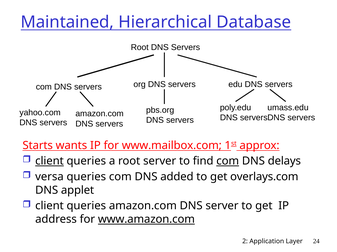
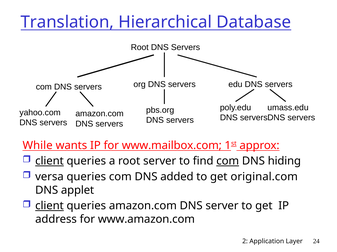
Maintained: Maintained -> Translation (67, 22)
Starts: Starts -> While (38, 146)
delays: delays -> hiding (284, 161)
overlays.com: overlays.com -> original.com (264, 177)
client underline: none -> present (49, 206)
www.amazon.com underline: present -> none (146, 220)
